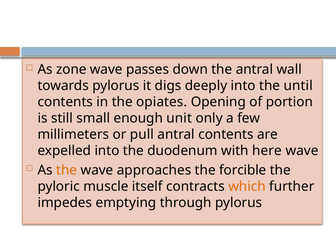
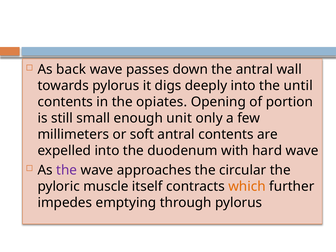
zone: zone -> back (71, 70)
pull: pull -> soft (142, 134)
here: here -> hard (267, 151)
the colour: orange -> purple (67, 170)
forcible: forcible -> circular (243, 170)
